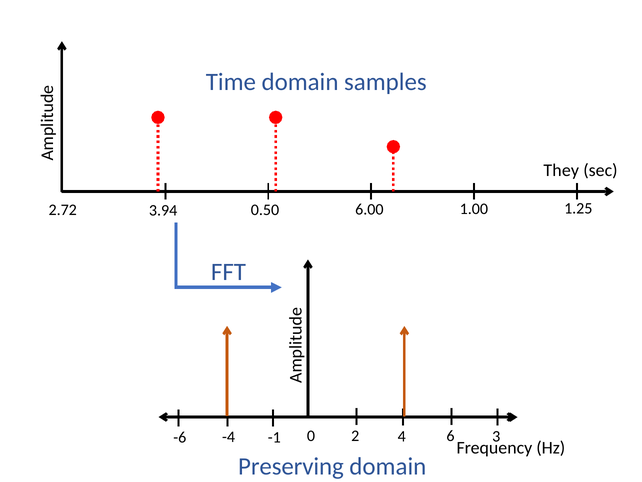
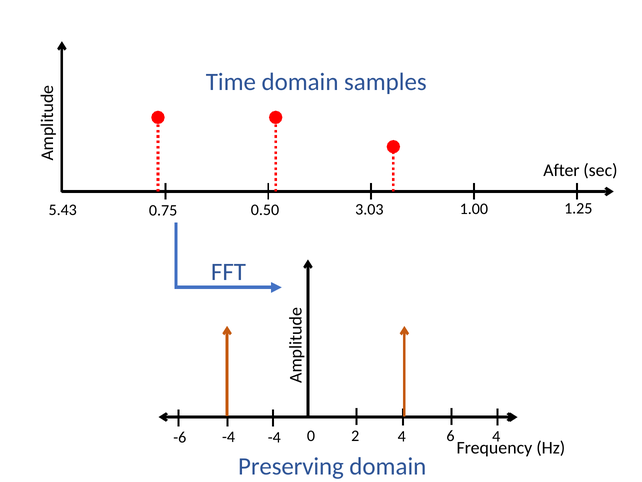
They: They -> After (561, 170)
2.72: 2.72 -> 5.43 (63, 210)
3.94: 3.94 -> 0.75 (163, 210)
6.00: 6.00 -> 3.03 (369, 209)
6 3: 3 -> 4 (496, 436)
-4 -1: -1 -> -4 (274, 437)
